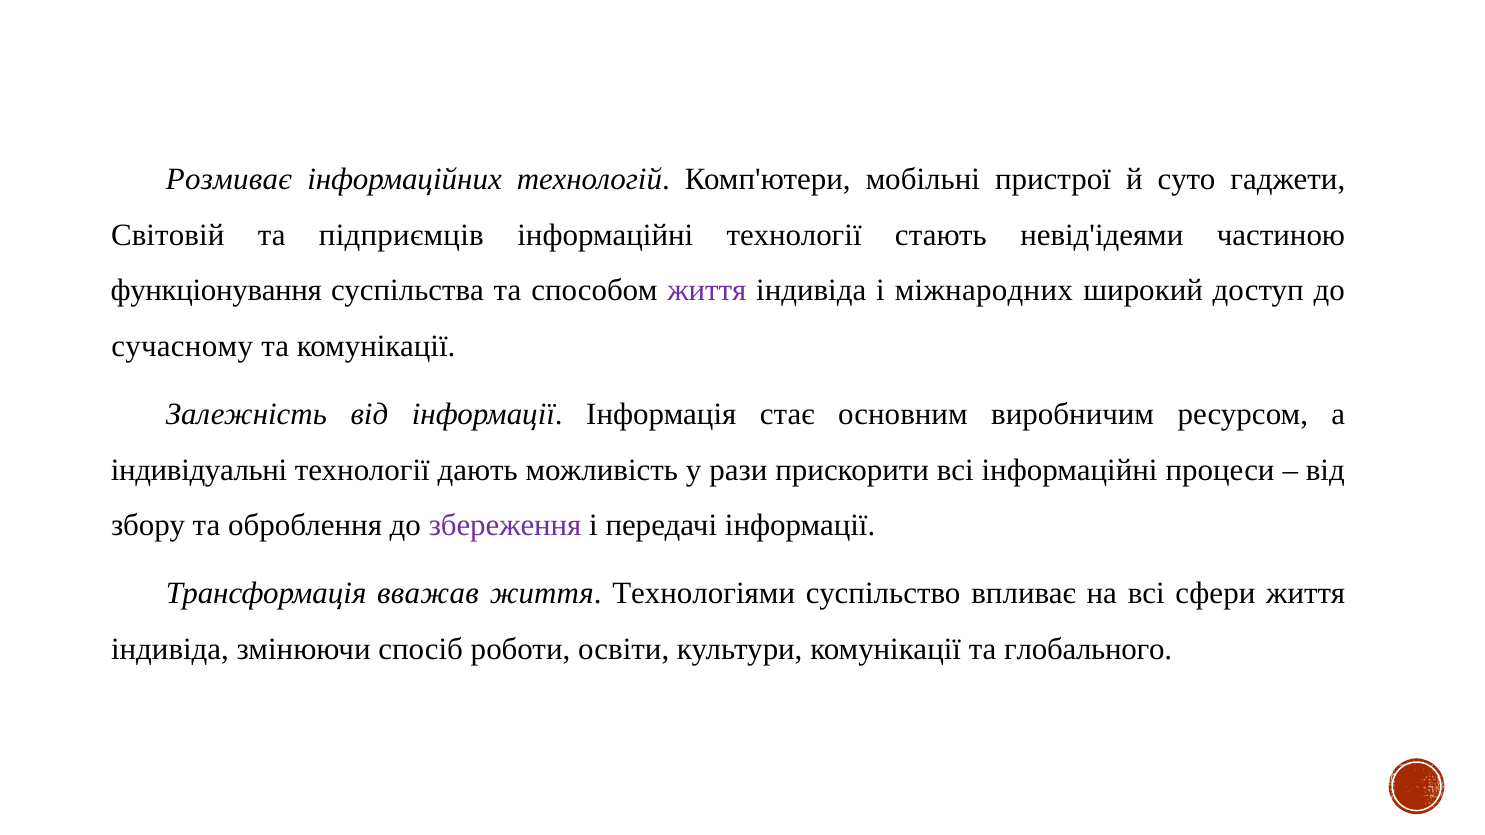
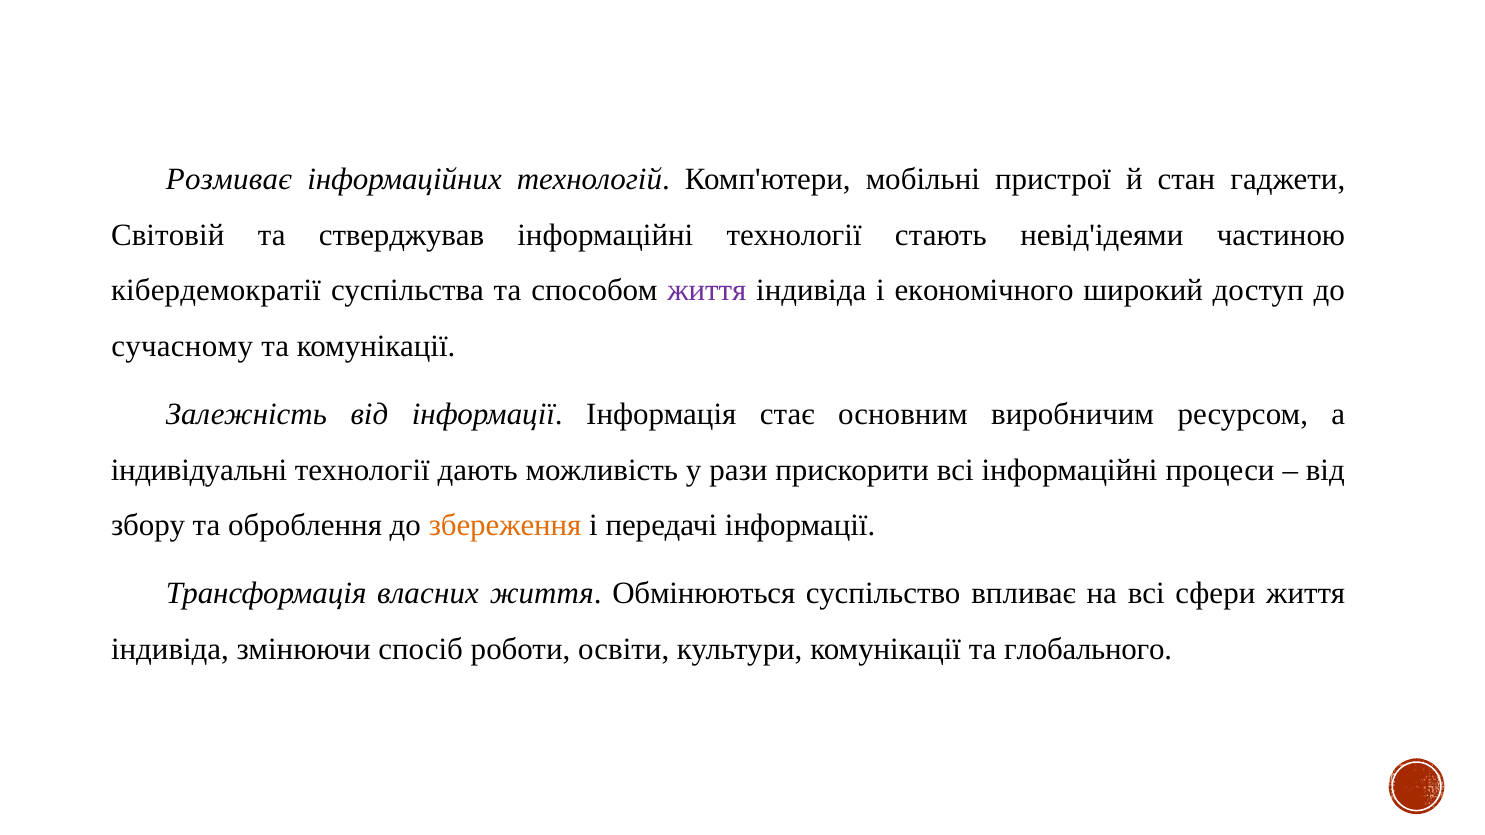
суто: суто -> стан (1187, 179)
підприємців: підприємців -> стверджував (402, 235)
функціонування: функціонування -> кібердемократії (216, 291)
міжнародних: міжнародних -> економічного (984, 291)
збереження colour: purple -> orange (505, 526)
вважав: вважав -> власних (428, 594)
Технологіями: Технологіями -> Обмінюються (704, 594)
